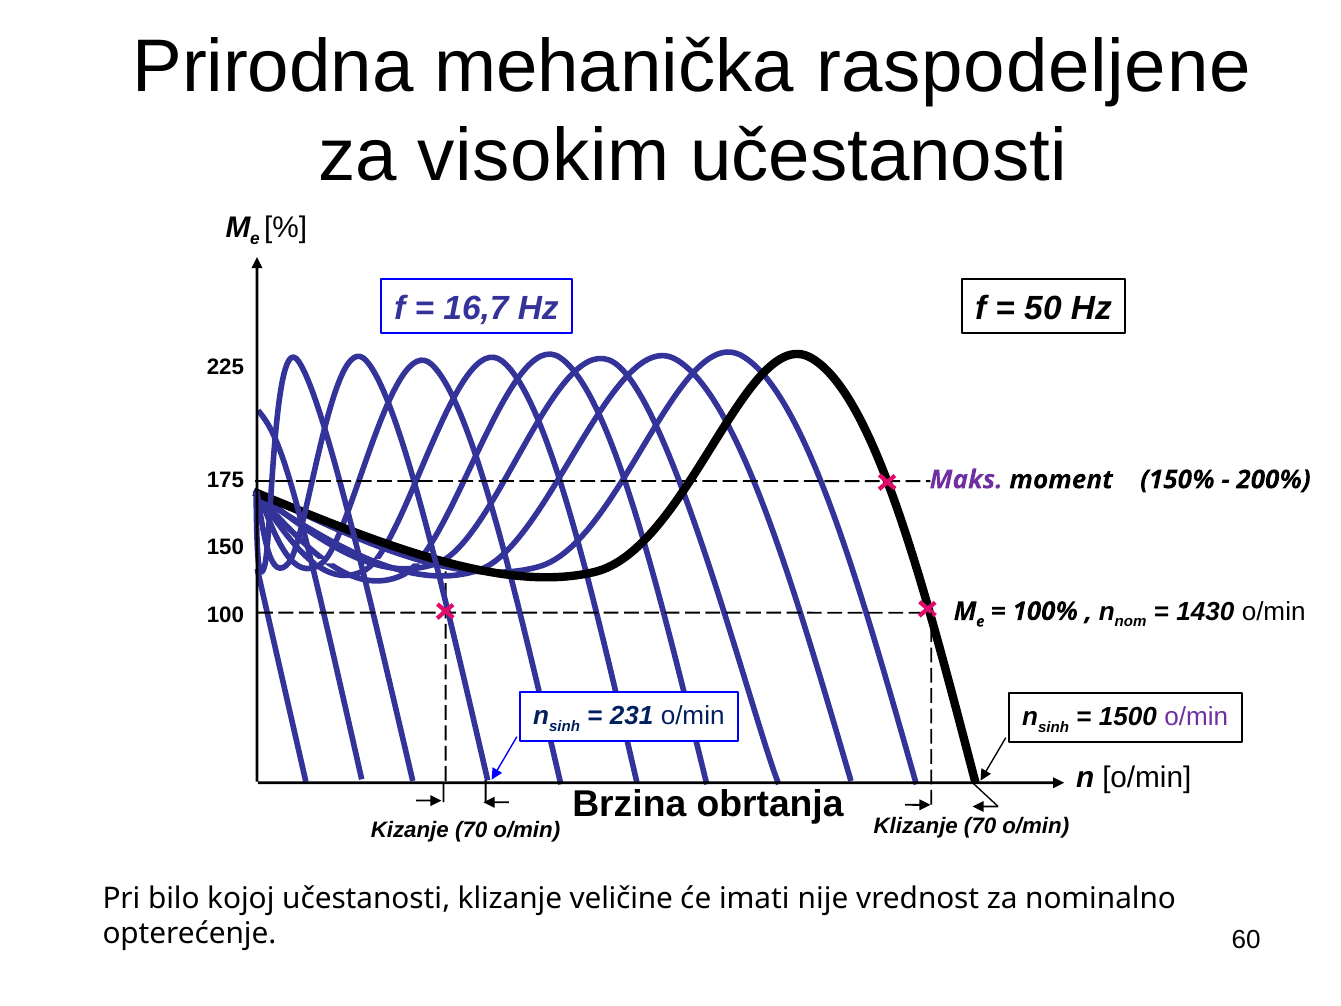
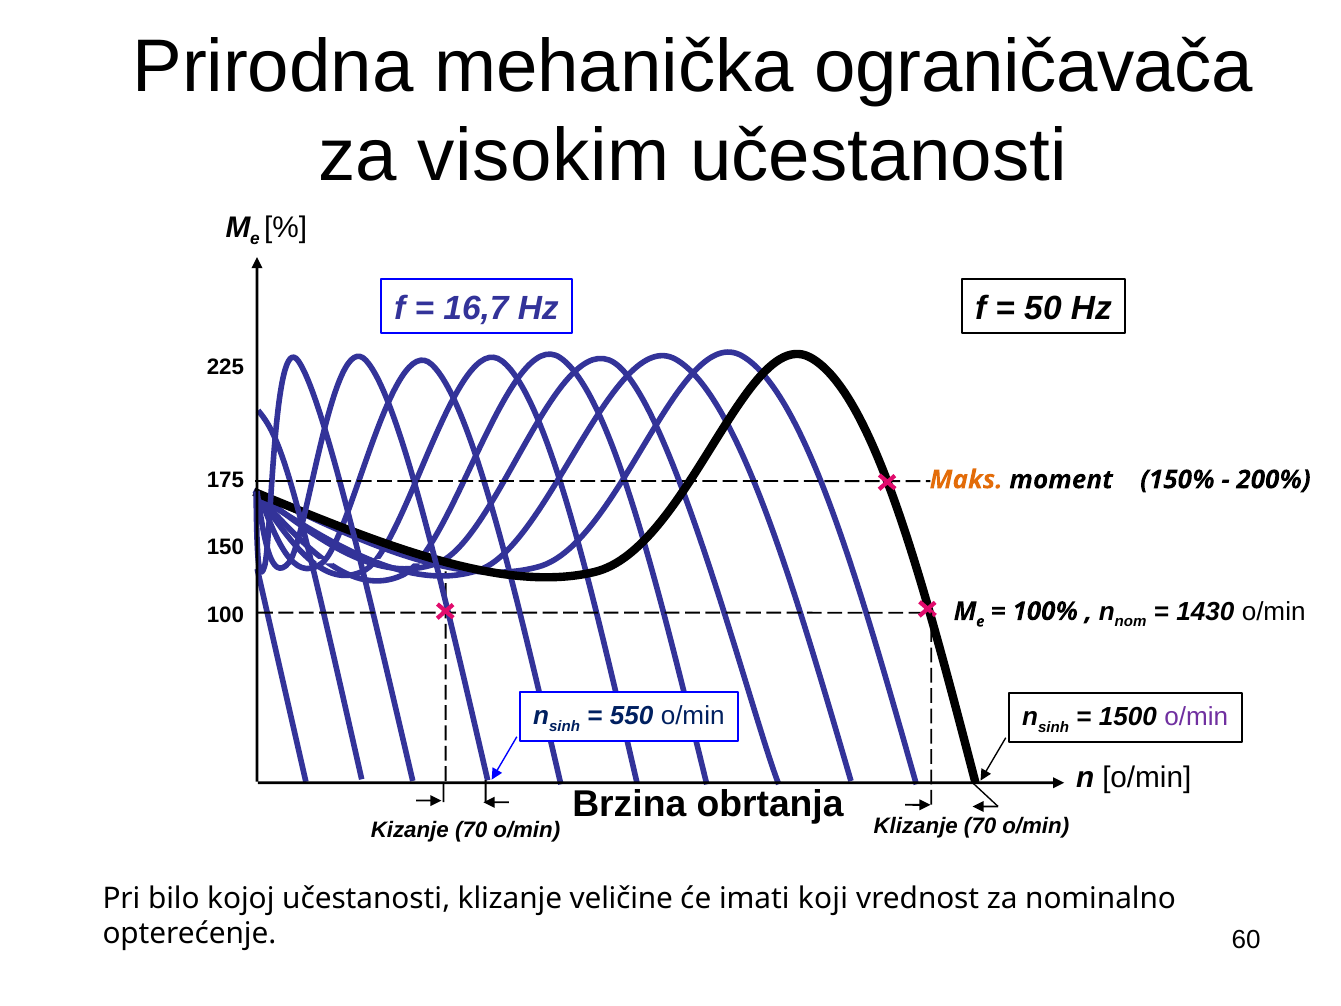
raspodeljene: raspodeljene -> ograničavača (1034, 67)
Maks colour: purple -> orange (966, 480)
231: 231 -> 550 (632, 716)
nije: nije -> koji (823, 898)
